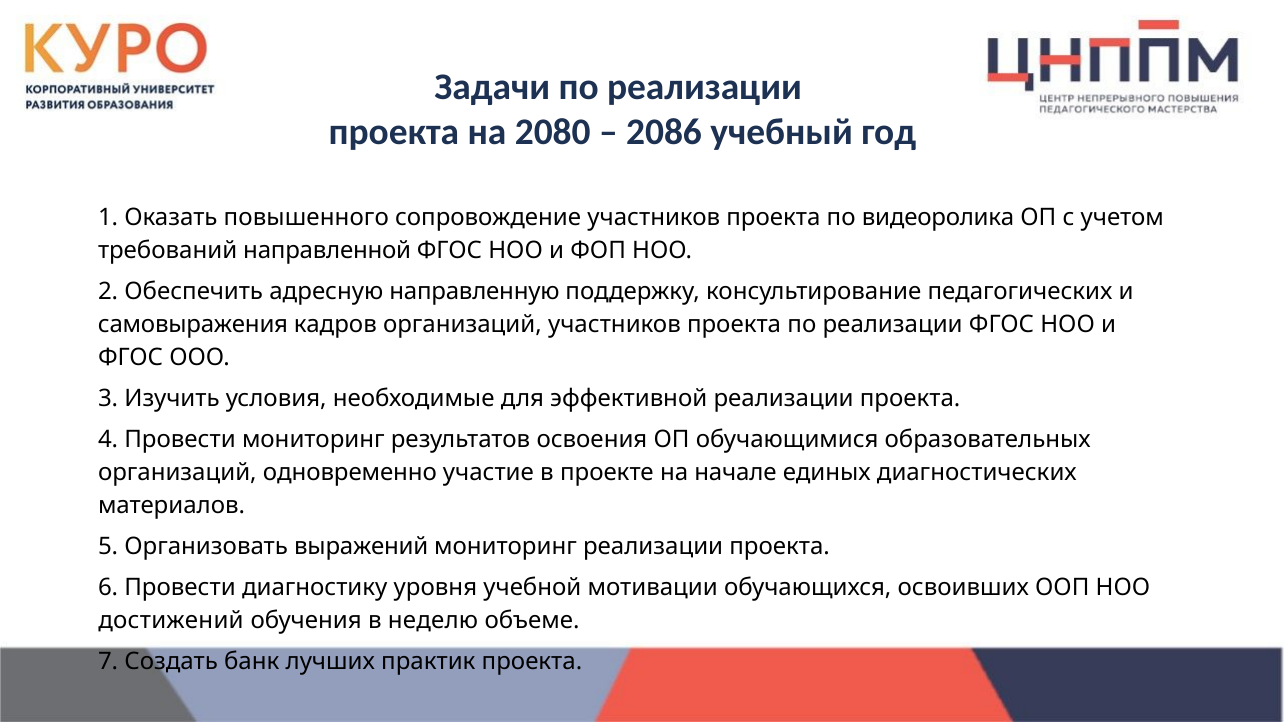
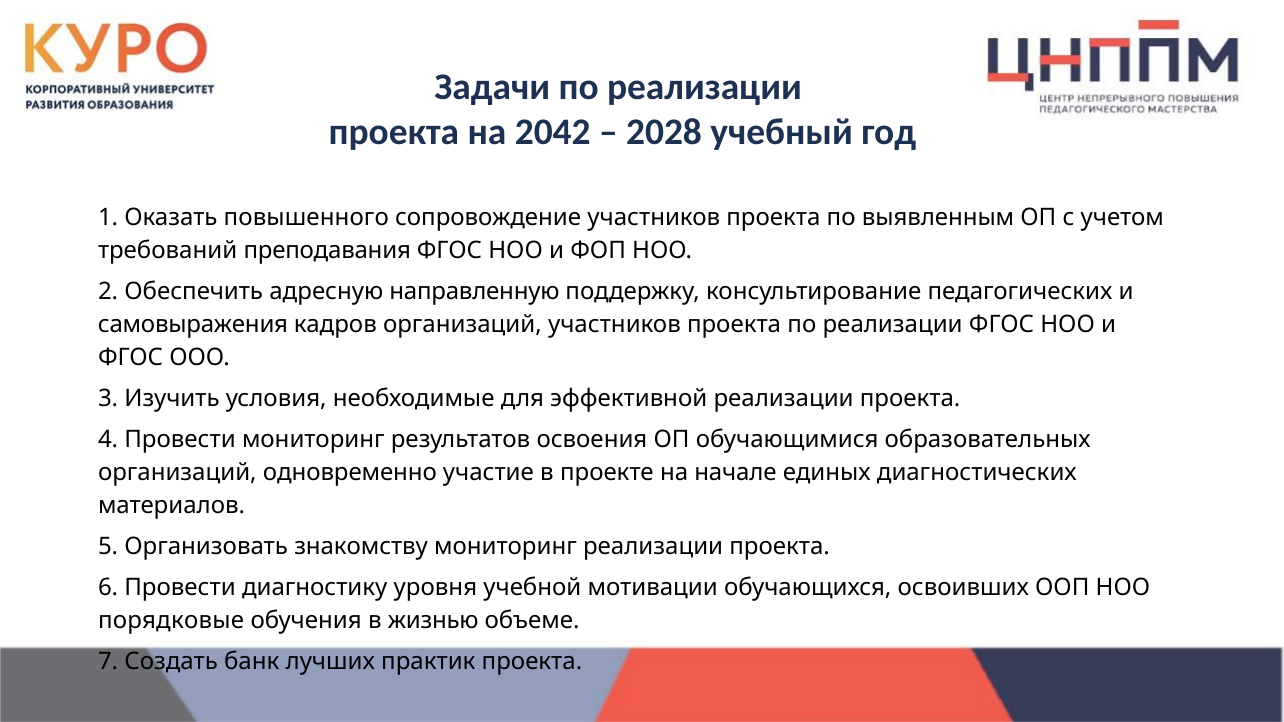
2080: 2080 -> 2042 (553, 132)
2086: 2086 -> 2028 (664, 132)
видеоролика: видеоролика -> выявленным (938, 218)
направленной: направленной -> преподавания (327, 251)
выражений: выражений -> знакомству (361, 547)
достижений: достижений -> порядковые (171, 621)
неделю: неделю -> жизнью (433, 621)
